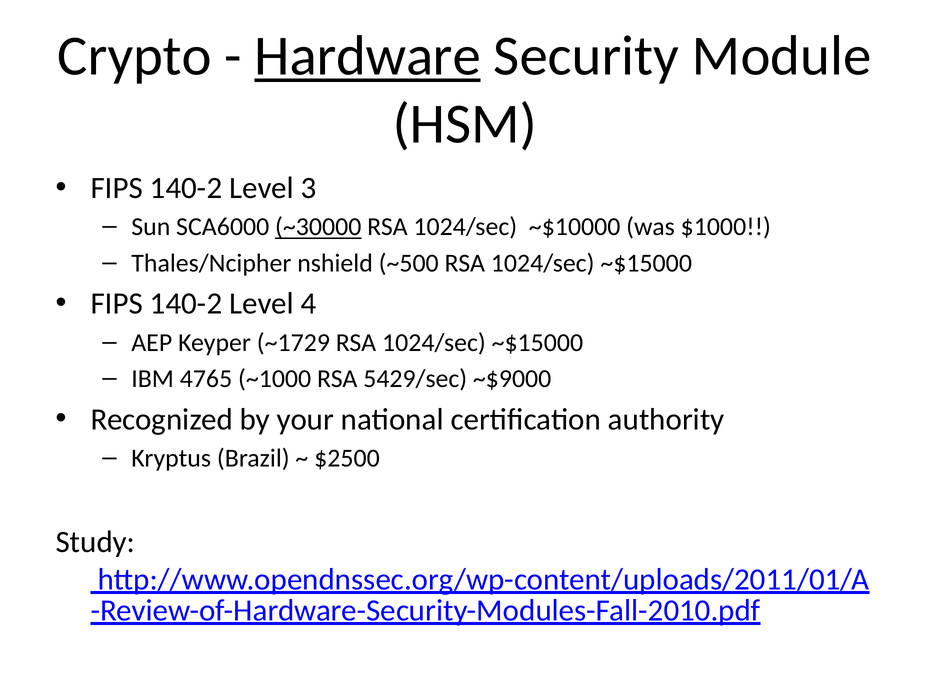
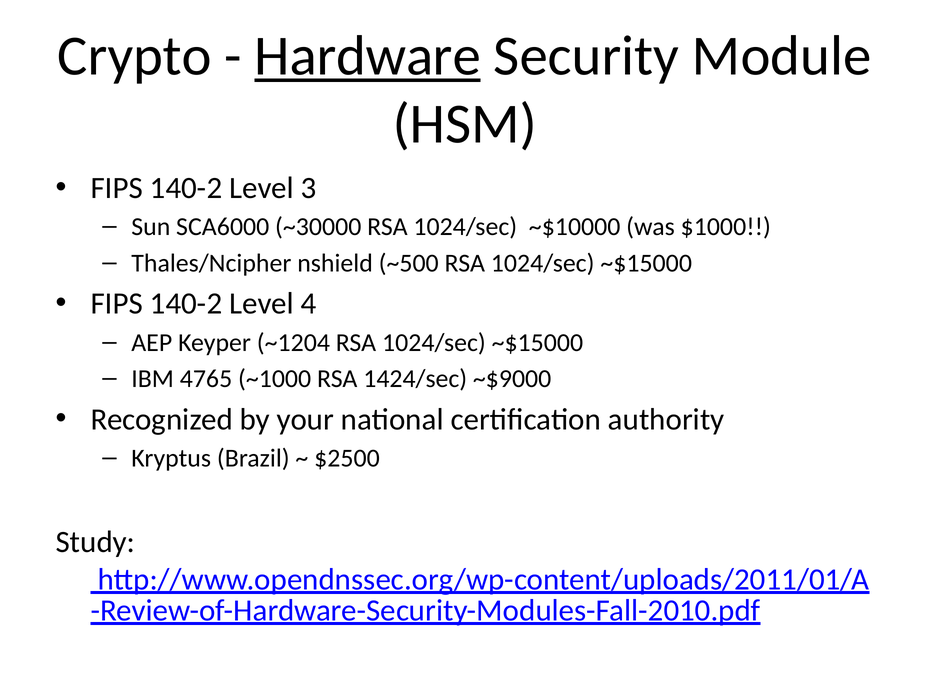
~30000 underline: present -> none (318, 227)
~1729: ~1729 -> ~1204 (293, 343)
5429/sec: 5429/sec -> 1424/sec (415, 379)
